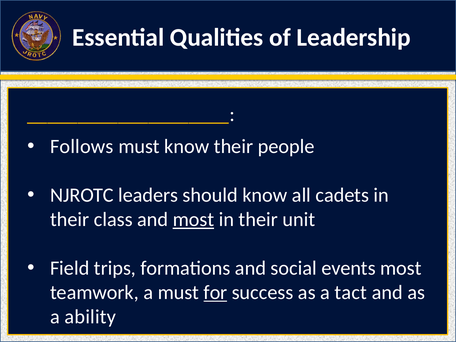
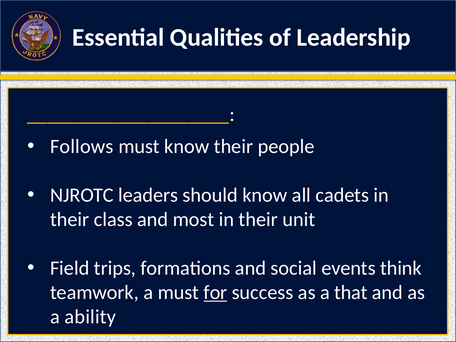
most underline: present -> none (193, 220)
events most: most -> think (401, 268)
tact: tact -> that (351, 292)
